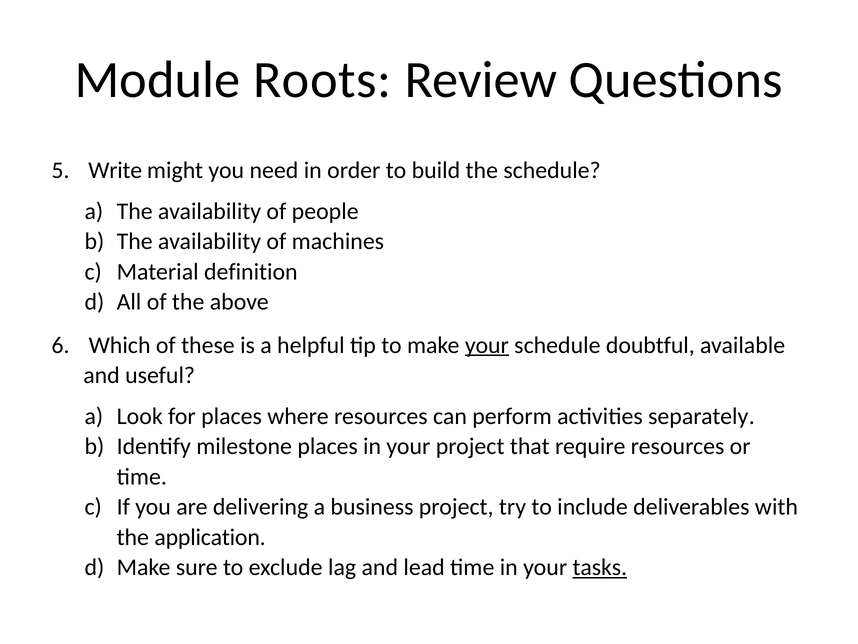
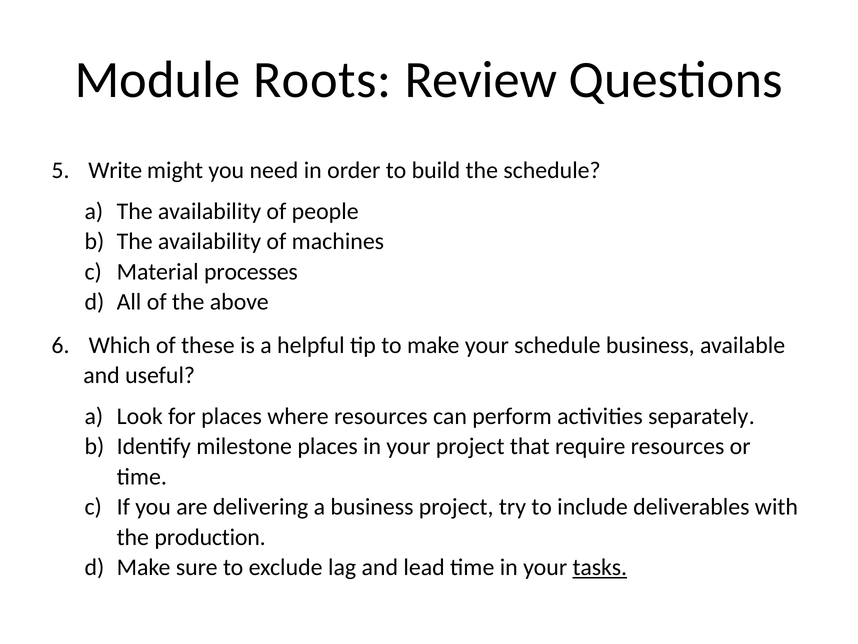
definition: definition -> processes (251, 272)
your underline: present -> none (487, 345)
schedule doubtful: doubtful -> business (650, 345)
application: application -> production (210, 537)
